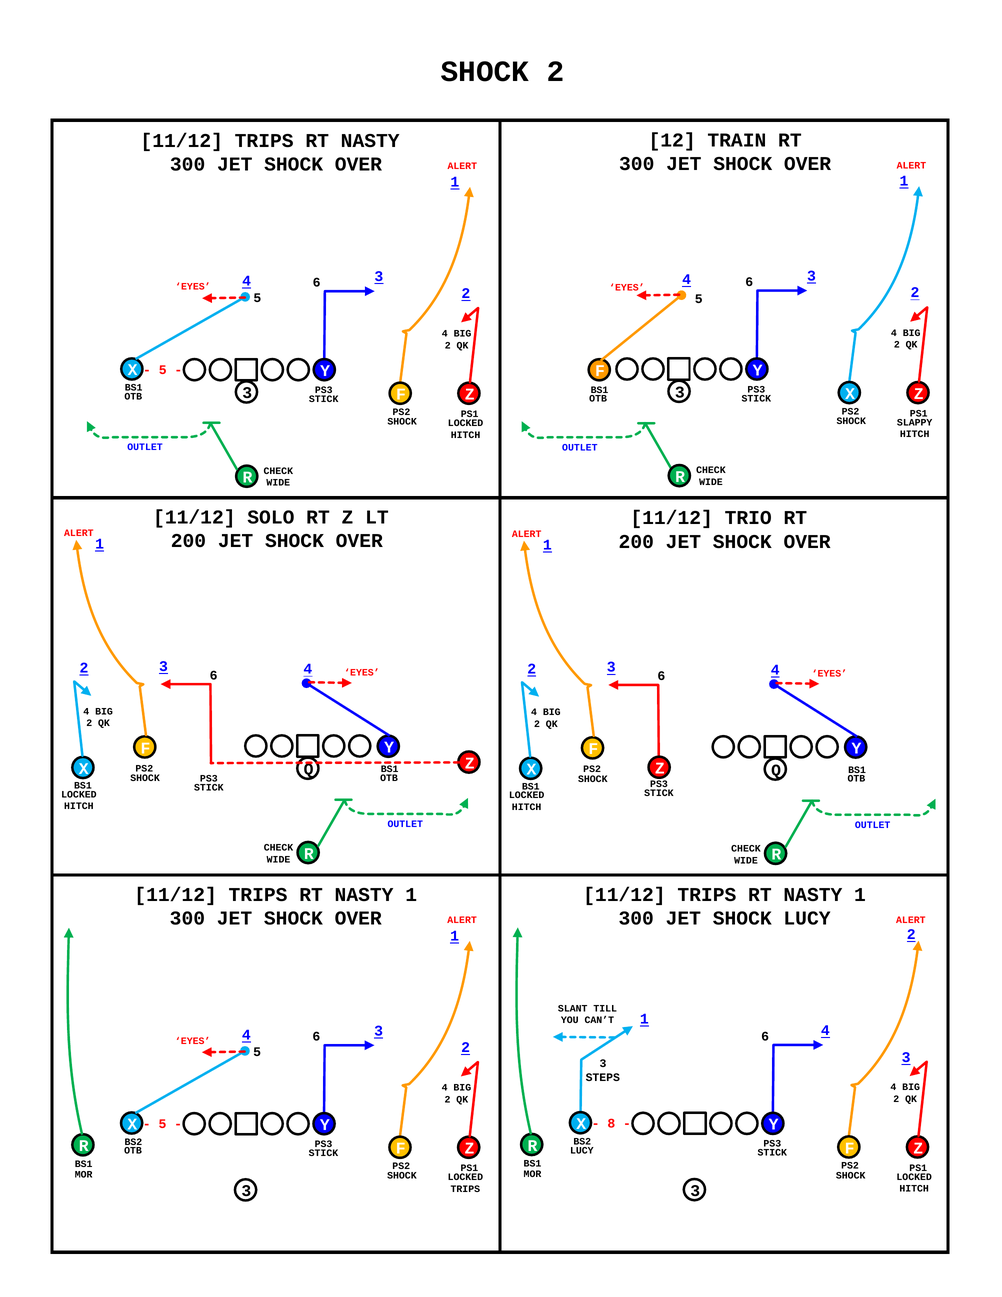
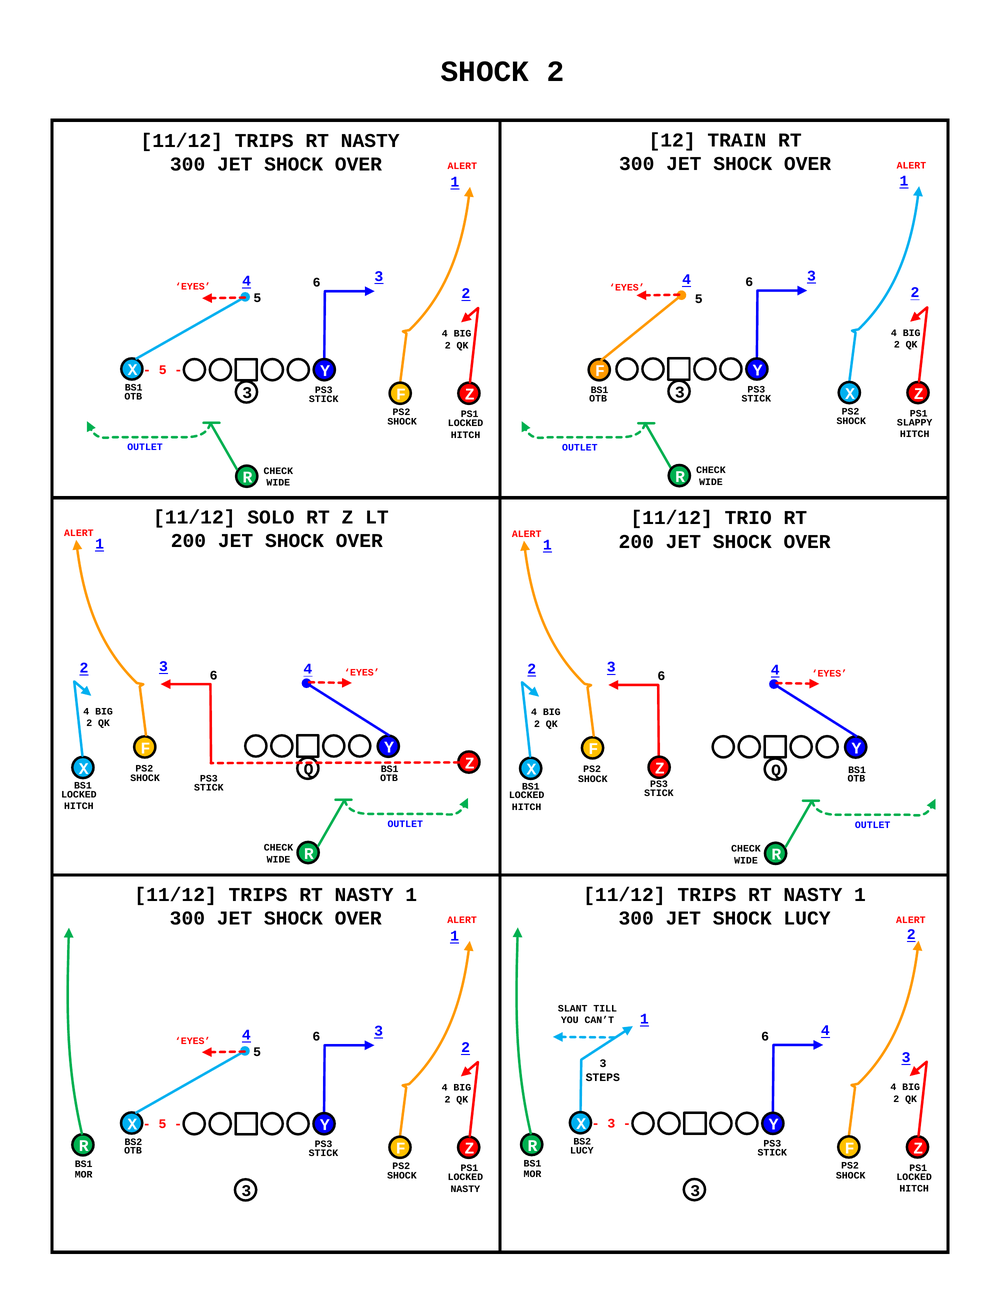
8: 8 -> 3 (611, 1123)
TRIPS: TRIPS -> NASTY (465, 1189)
